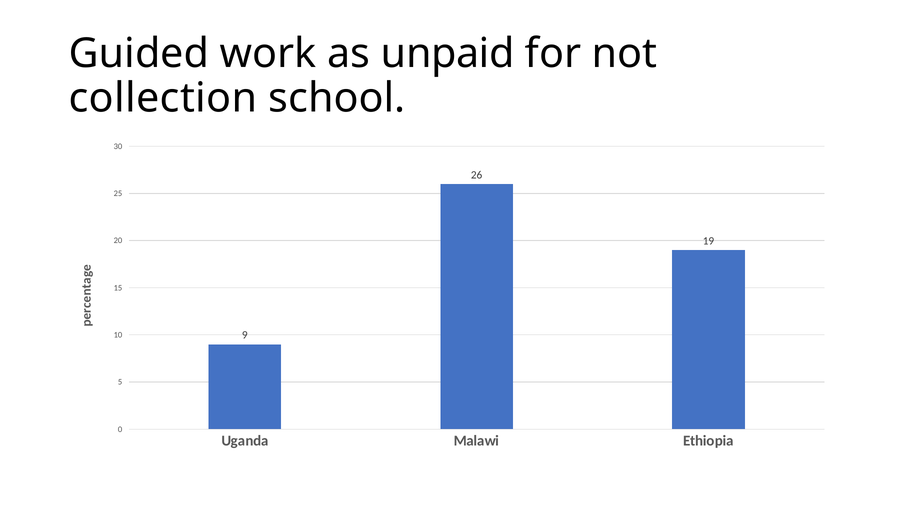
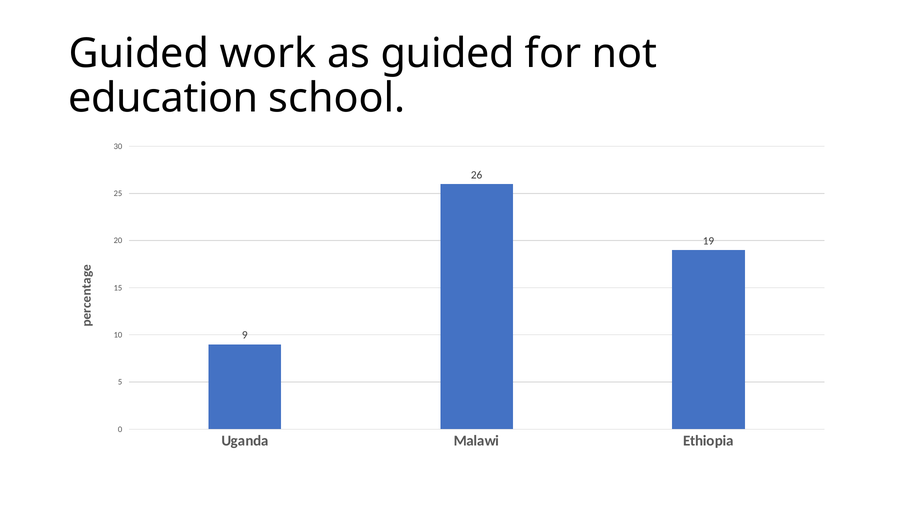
as unpaid: unpaid -> guided (448, 53)
collection: collection -> education (163, 98)
